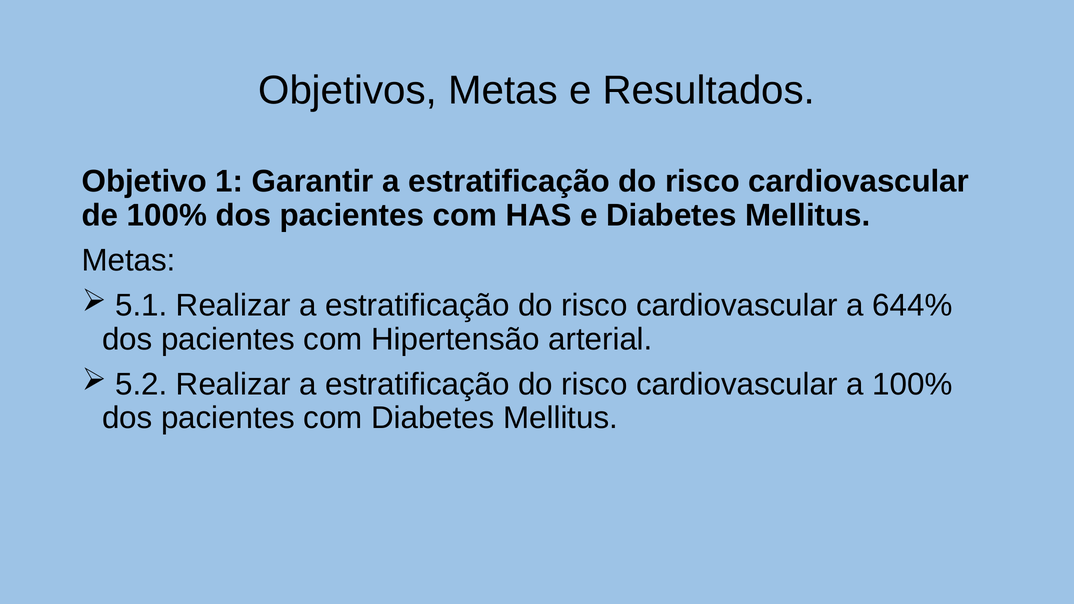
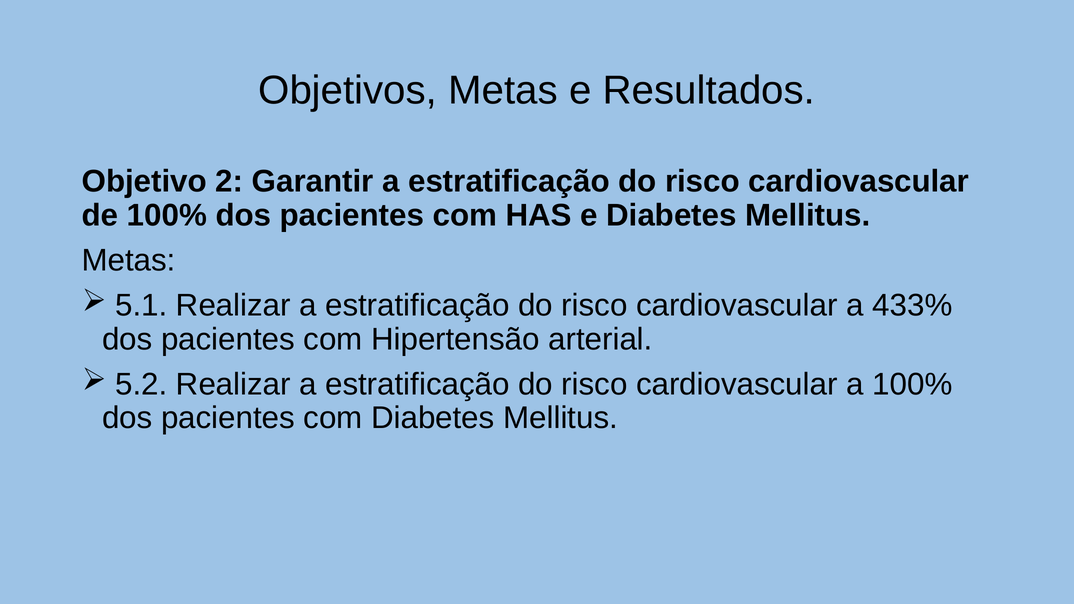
1: 1 -> 2 (229, 182)
644%: 644% -> 433% (912, 305)
